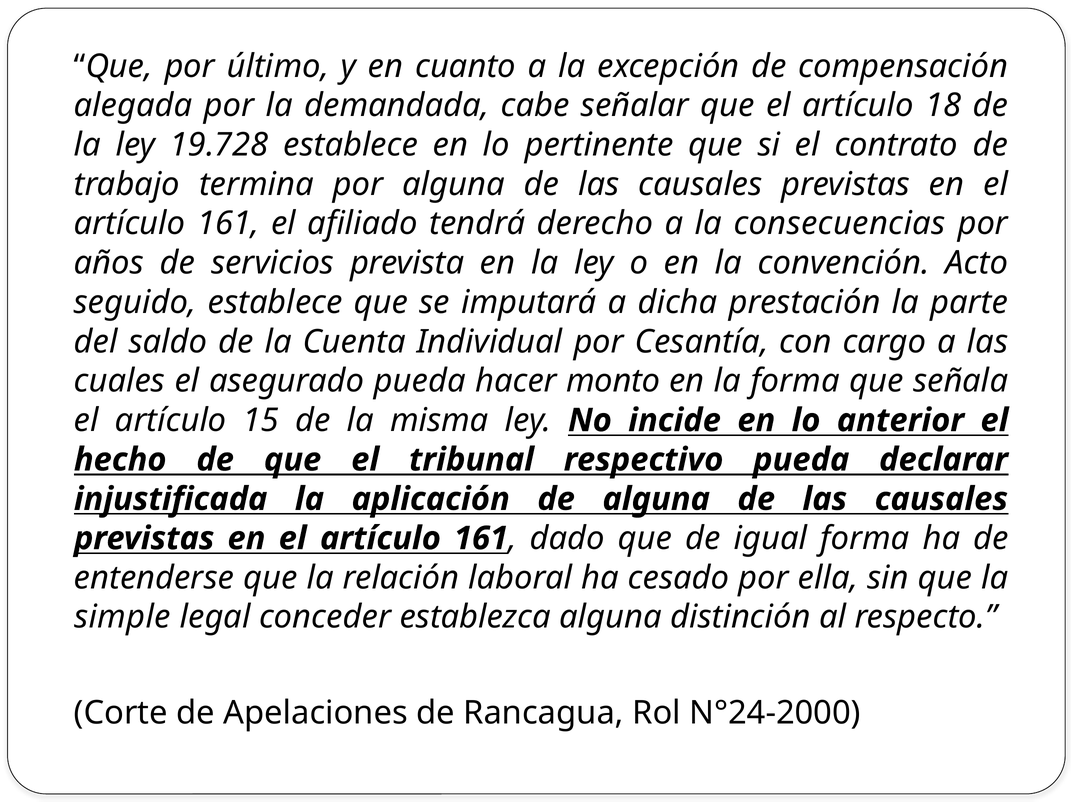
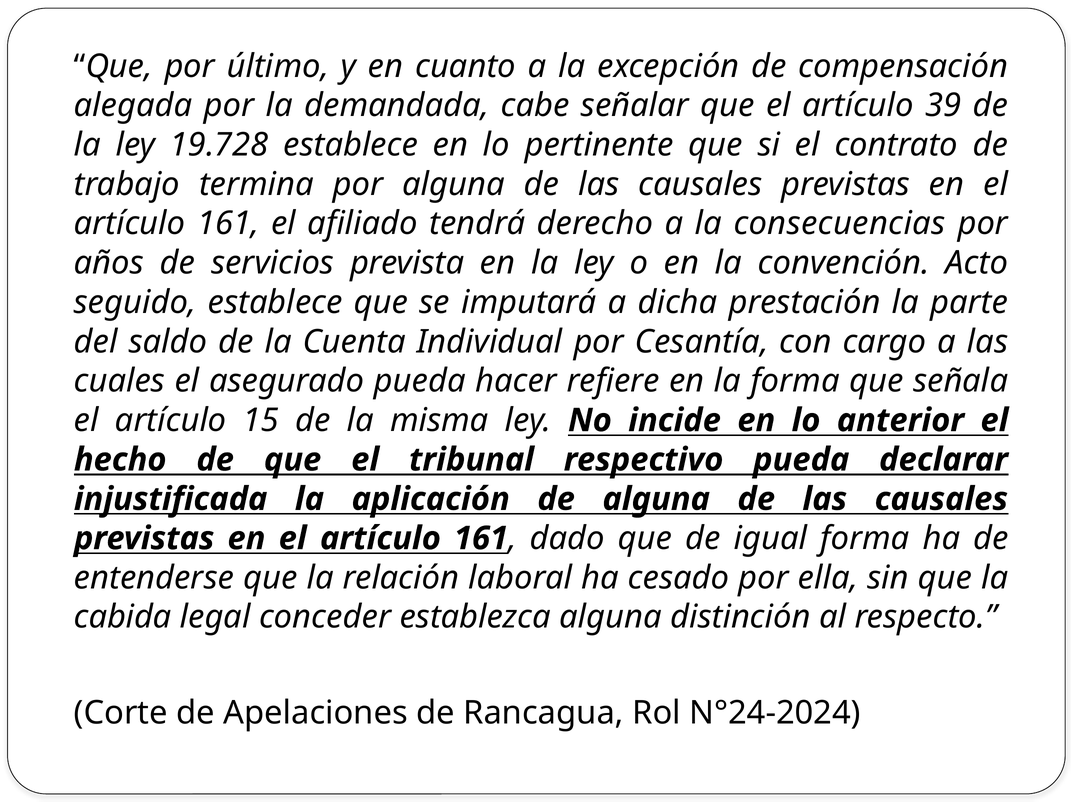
18: 18 -> 39 (943, 106)
monto: monto -> refiere (613, 381)
simple: simple -> cabida (123, 617)
N°24-2000: N°24-2000 -> N°24-2024 (775, 713)
